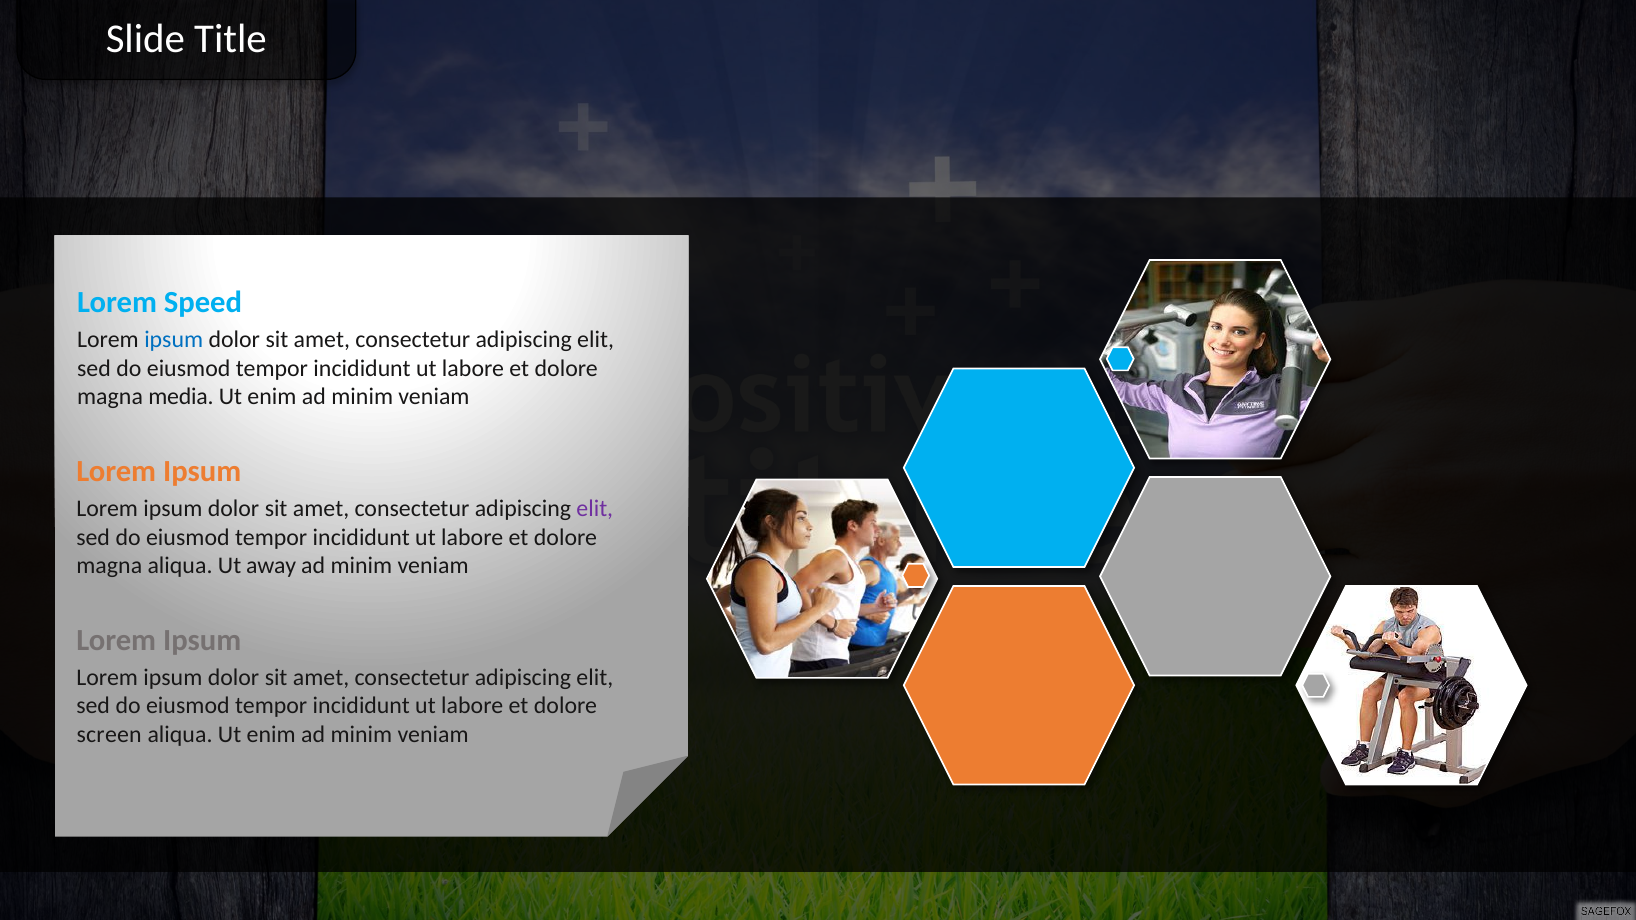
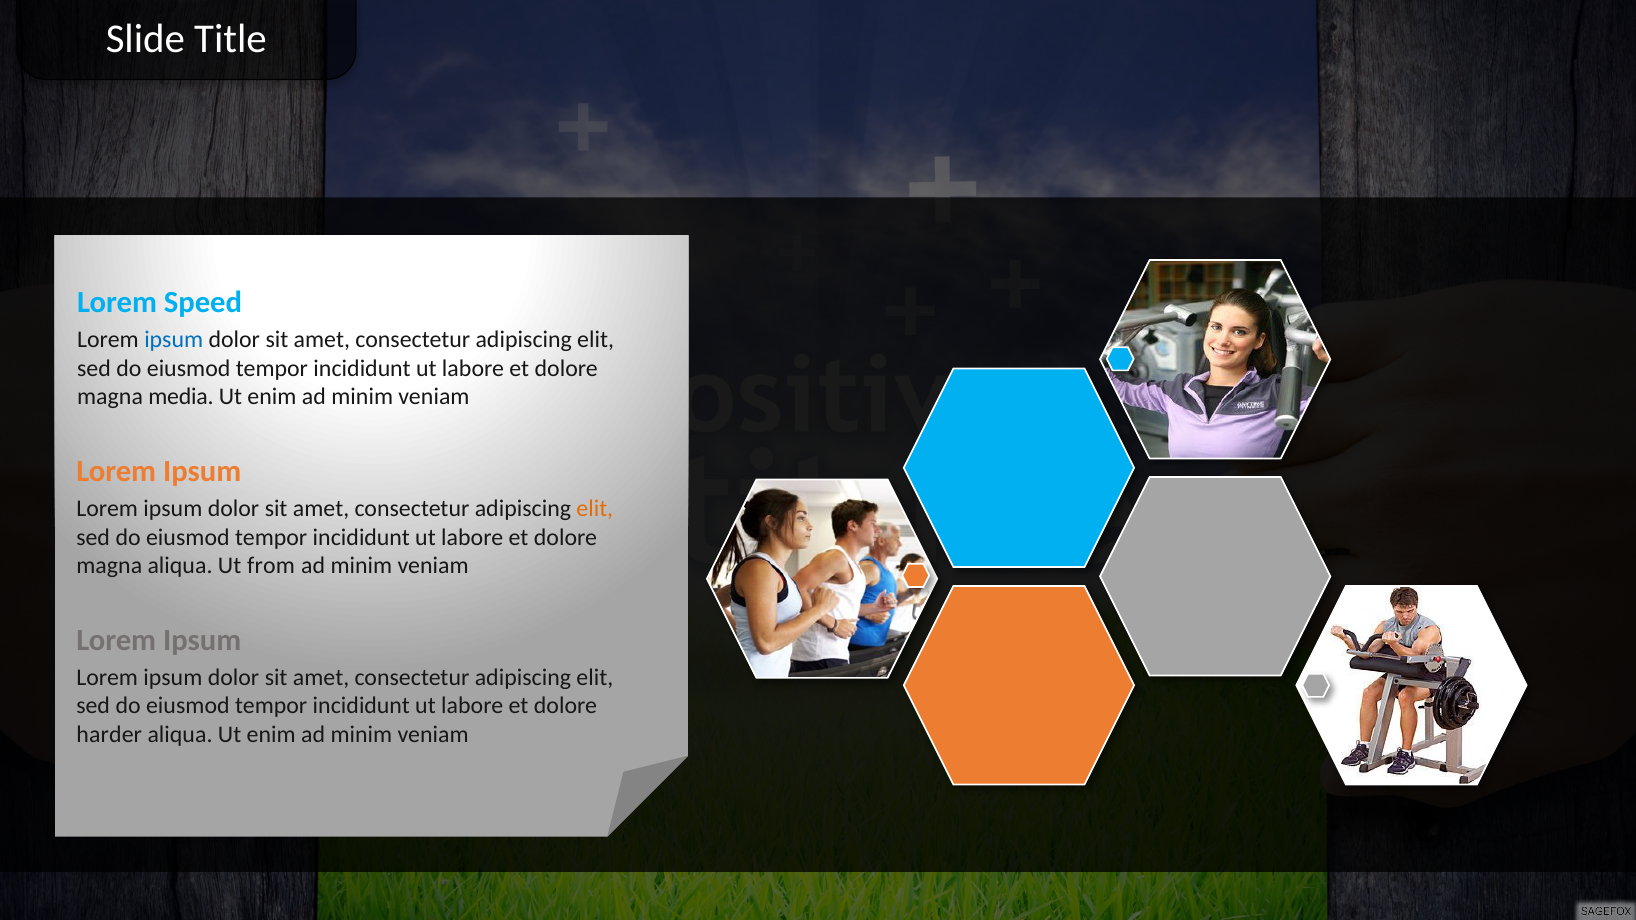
elit colour: purple -> orange (595, 509)
away: away -> from (271, 566)
screen: screen -> harder (109, 735)
